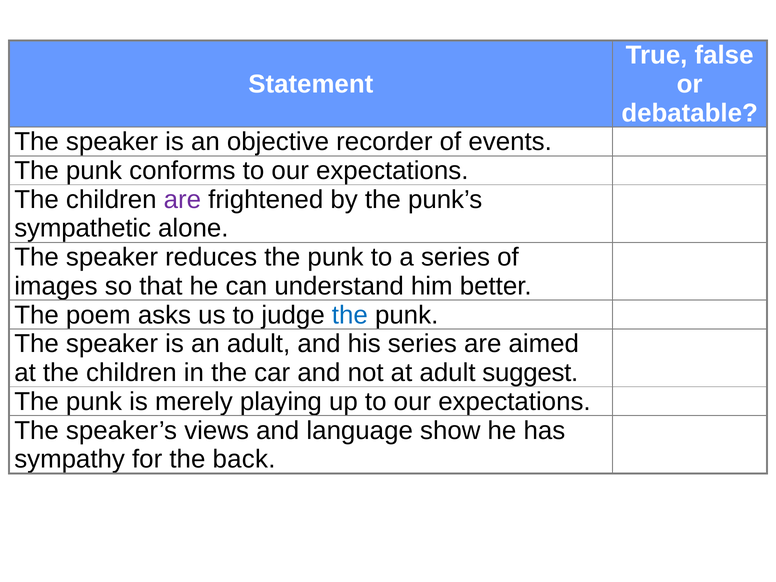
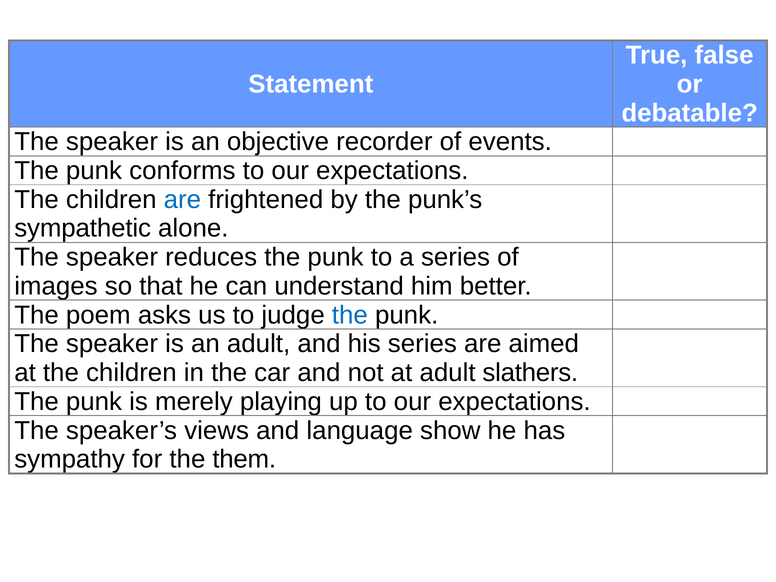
are colour: purple -> blue (182, 200)
suggest: suggest -> slathers (530, 373)
back: back -> them (244, 459)
